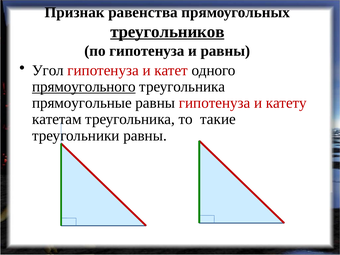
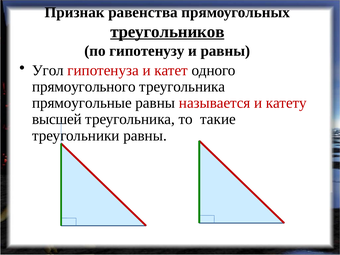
по гипотенуза: гипотенуза -> гипотенузу (147, 51)
прямоугольного underline: present -> none (84, 87)
равны гипотенуза: гипотенуза -> называется (215, 103)
катетам: катетам -> высшей (57, 119)
